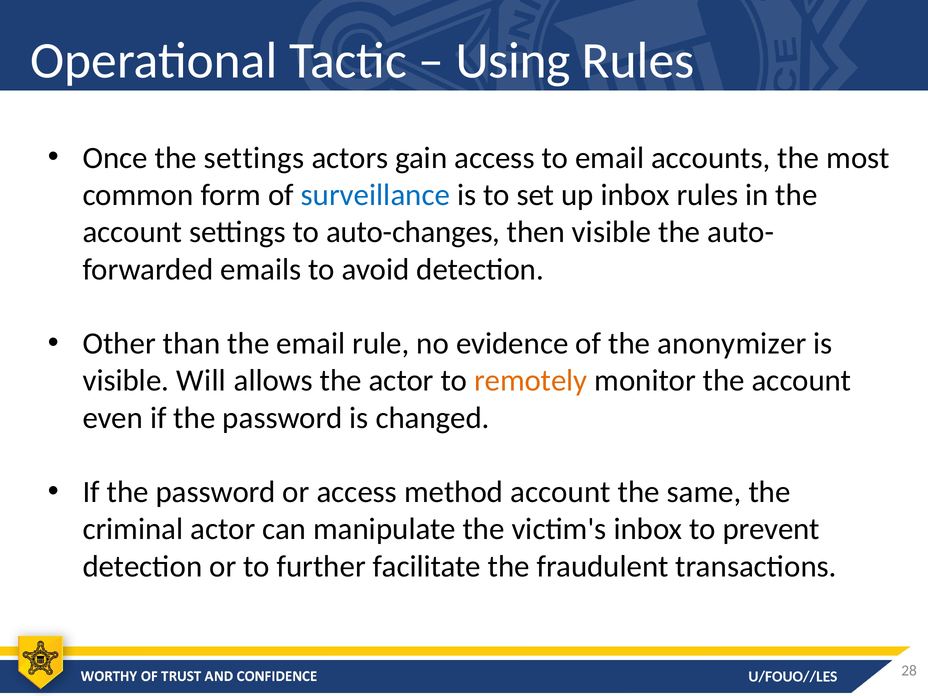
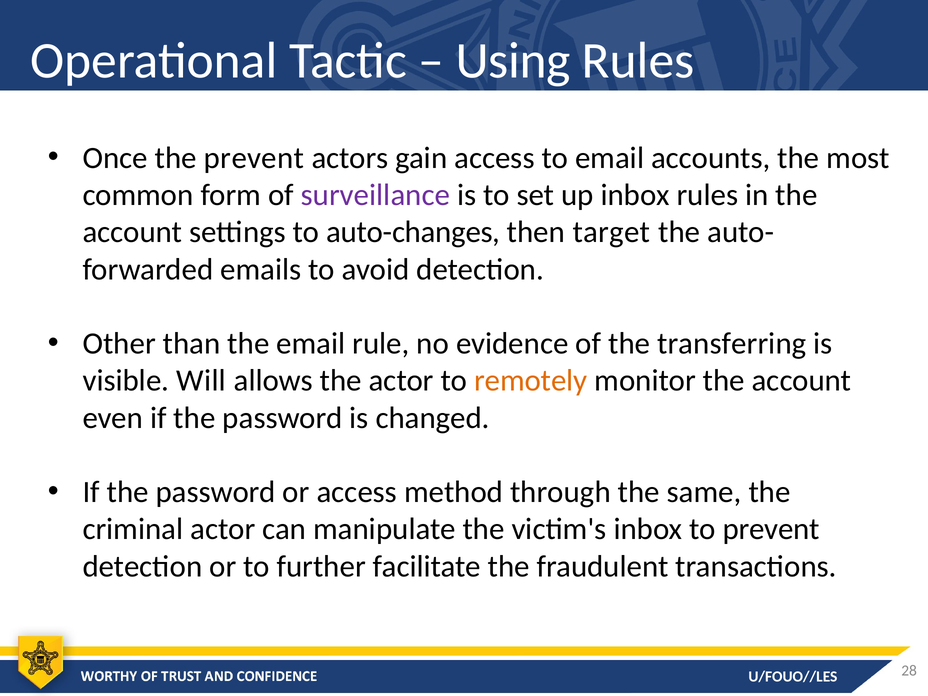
the settings: settings -> prevent (254, 158)
surveillance colour: blue -> purple (375, 195)
then visible: visible -> target (611, 232)
anonymizer: anonymizer -> transferring (732, 344)
method account: account -> through (560, 492)
